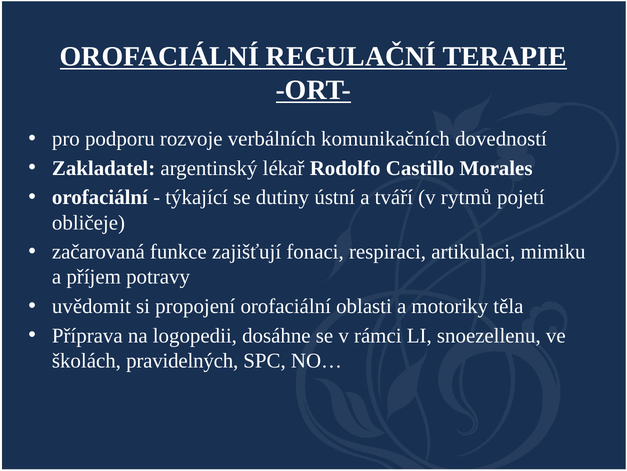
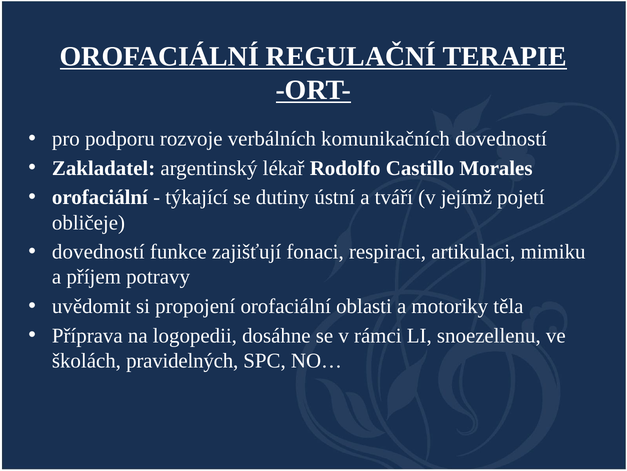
rytmů: rytmů -> jejímž (466, 197)
začarovaná: začarovaná -> dovedností (98, 252)
